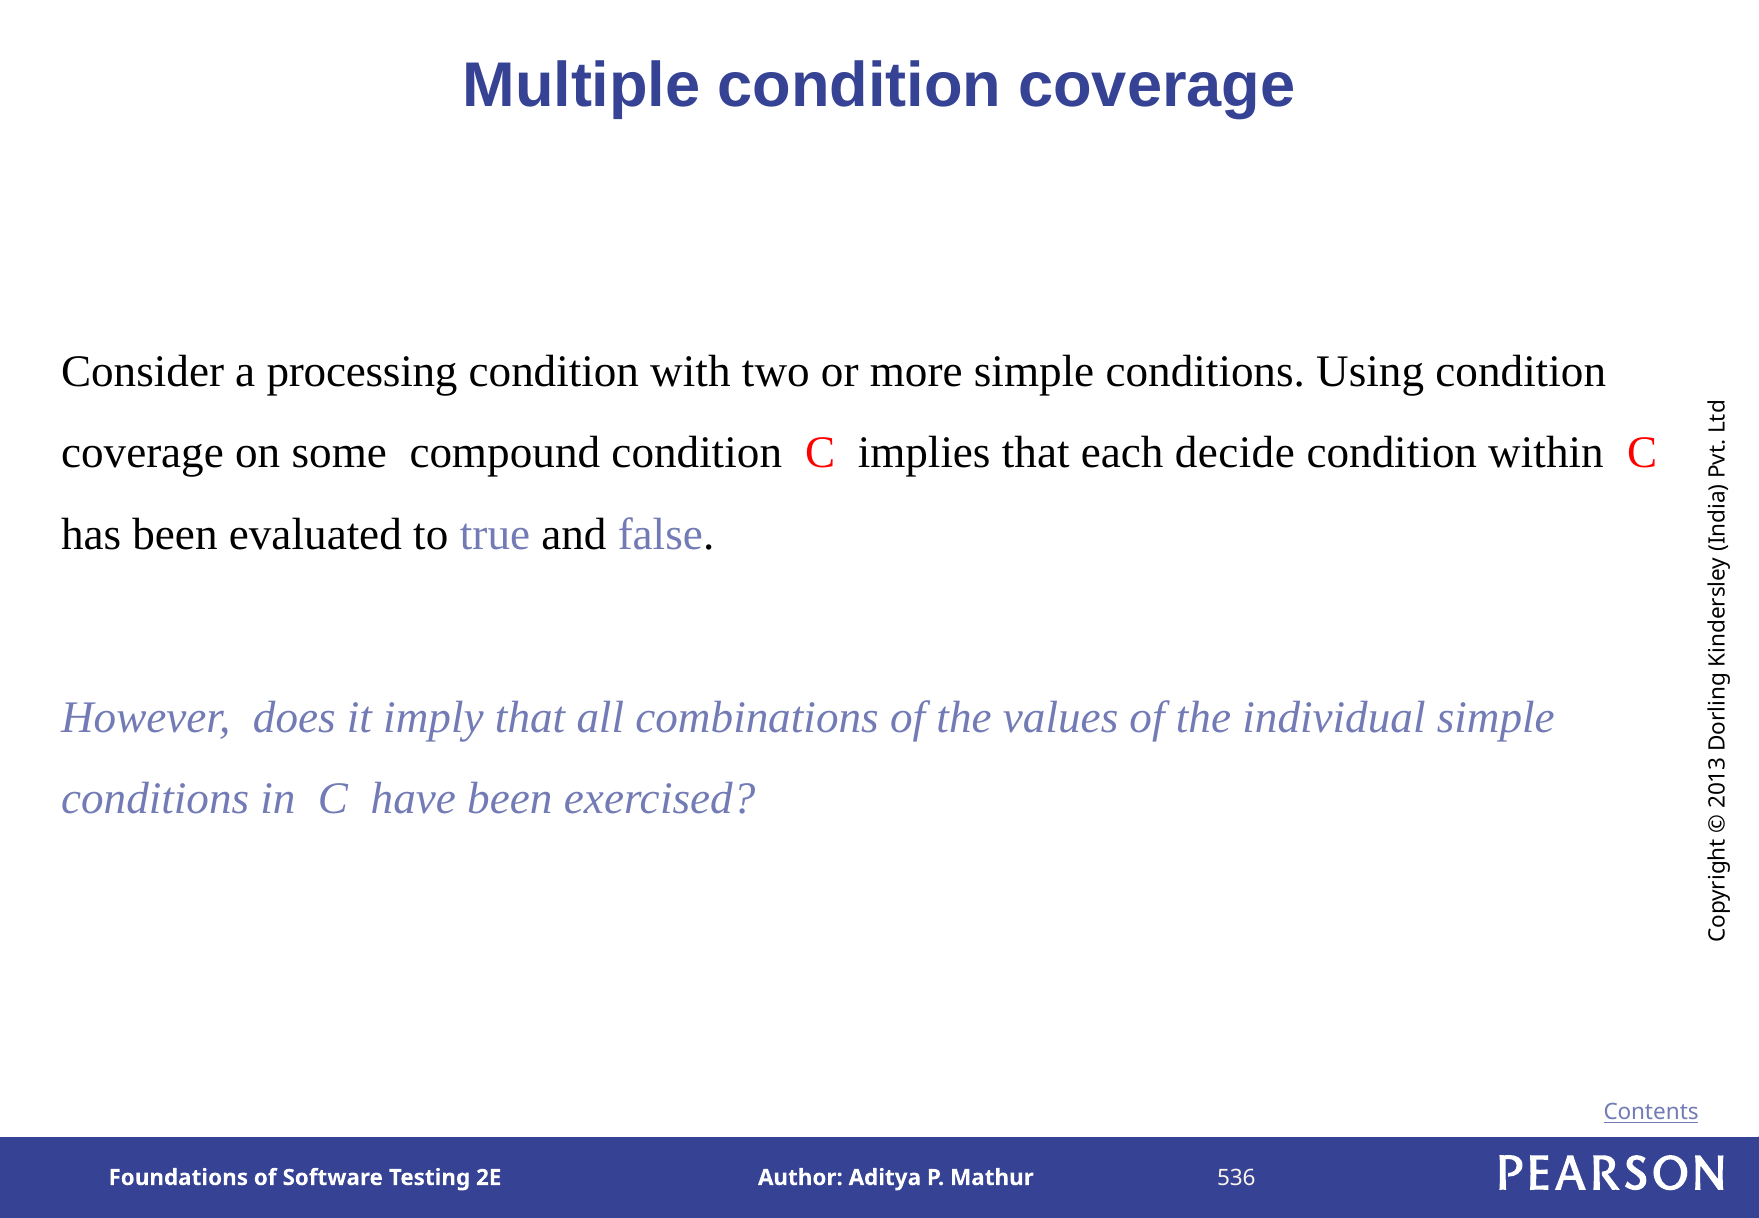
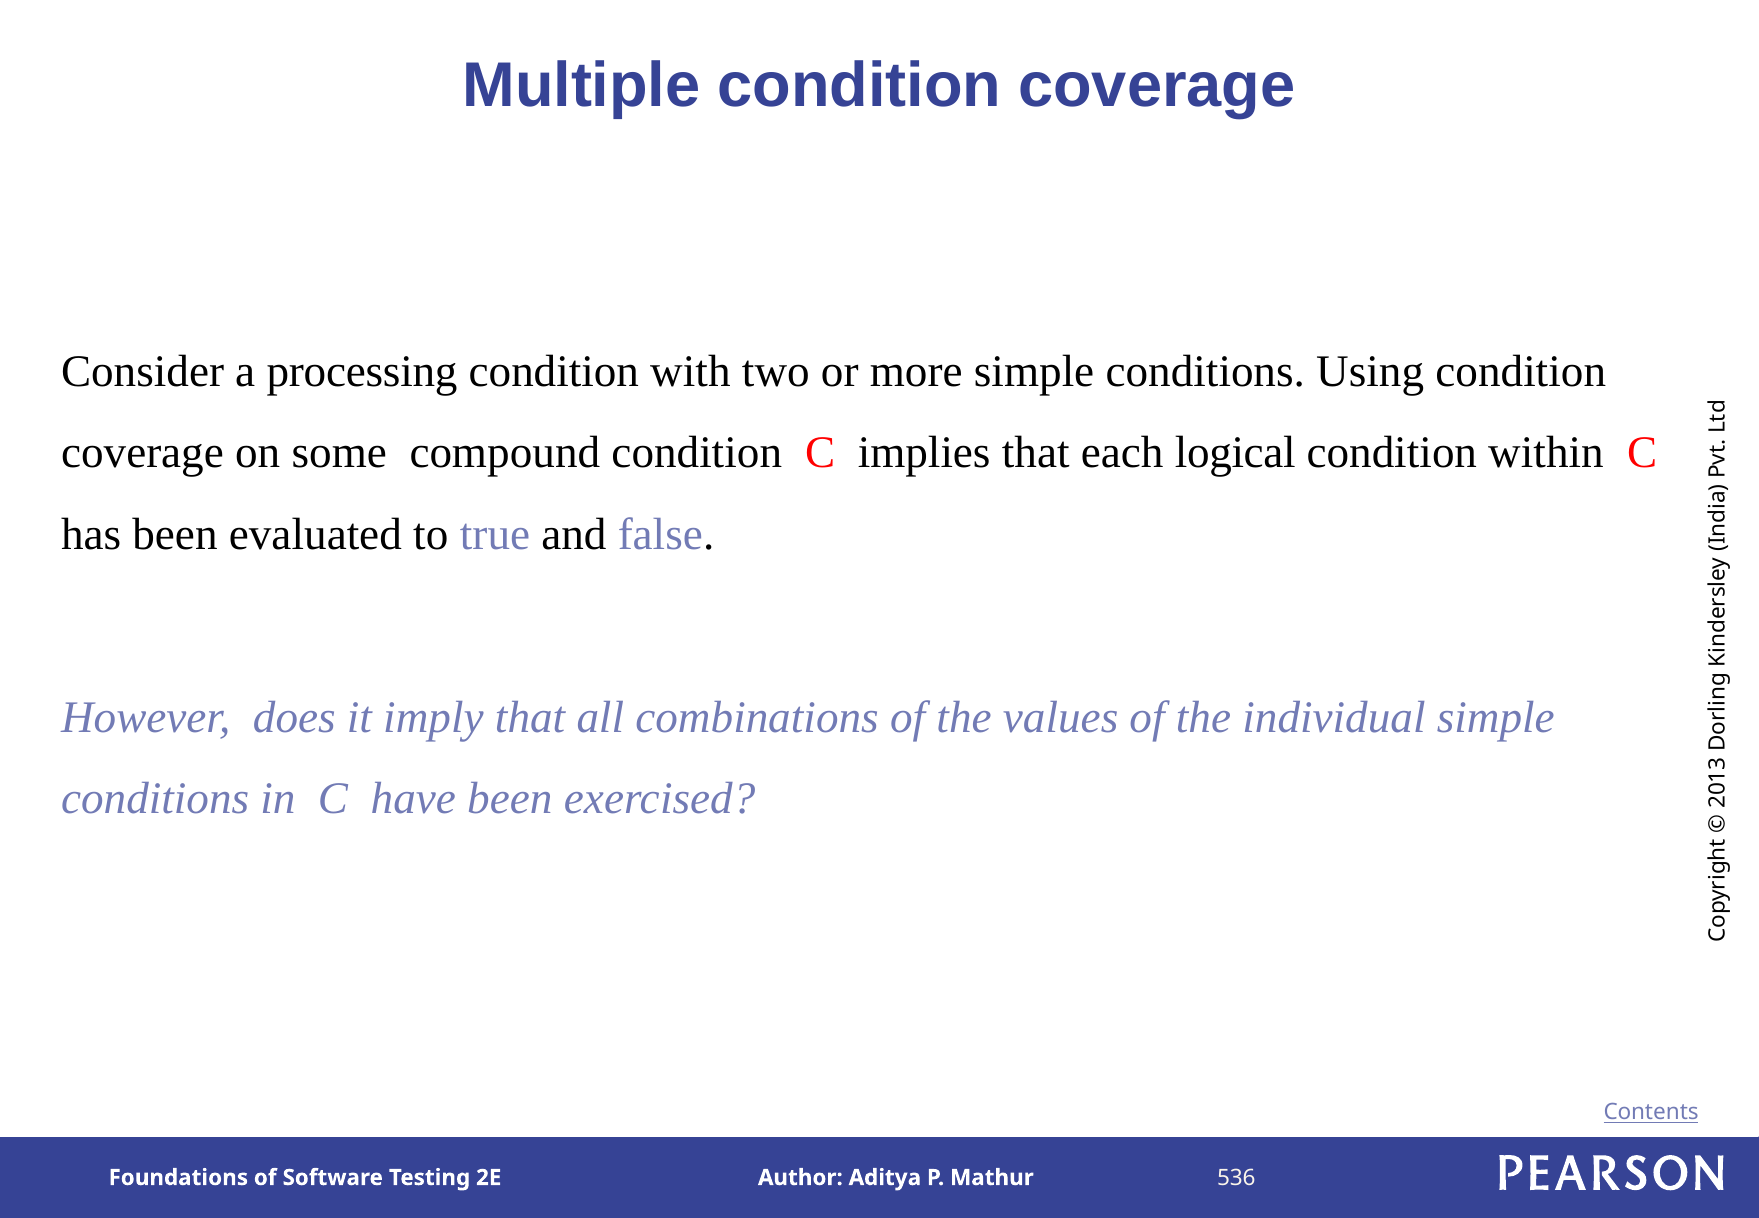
decide: decide -> logical (1235, 453)
